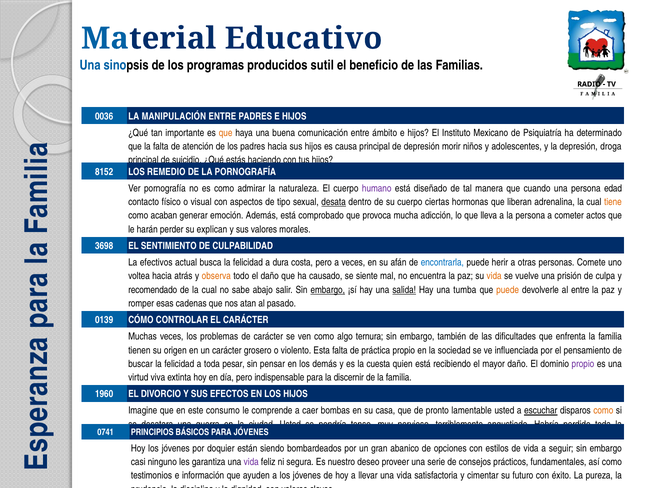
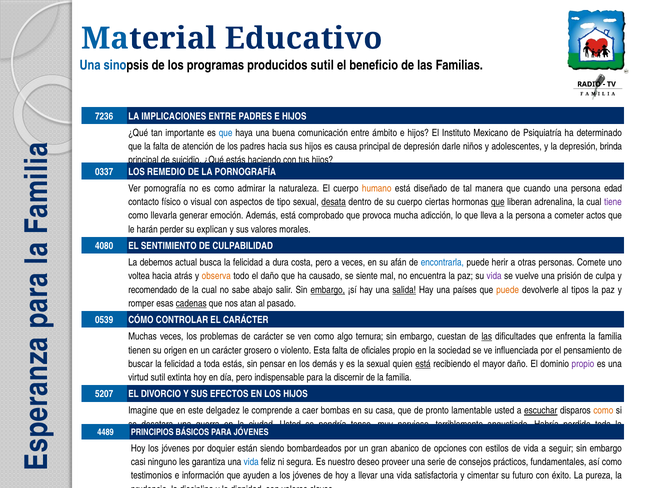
0036: 0036 -> 7236 (104, 116)
MANIPULACIÓN: MANIPULACIÓN -> IMPLICACIONES (174, 116)
que colour: orange -> blue (226, 133)
morir: morir -> darle (451, 146)
droga: droga -> brinda (611, 146)
8152: 8152 -> 0337 (104, 172)
humano colour: purple -> orange (377, 188)
que underline: none -> present (498, 202)
tiene colour: orange -> purple (613, 202)
acaban: acaban -> llevarla (164, 215)
3698: 3698 -> 4080 (104, 246)
efectivos: efectivos -> debemos (156, 262)
vida colour: orange -> purple (494, 276)
tumba: tumba -> países (465, 289)
al entre: entre -> tipos (580, 289)
cadenas underline: none -> present (191, 303)
0139: 0139 -> 0539 (104, 320)
también: también -> cuestan (452, 336)
las underline: none -> present (487, 336)
práctica: práctica -> oficiales (376, 350)
toda pesar: pesar -> estás (233, 364)
la cuesta: cuesta -> sexual (378, 364)
está underline: none -> present (423, 364)
virtud viva: viva -> sutil (158, 377)
1960: 1960 -> 5207 (104, 394)
consumo: consumo -> delgadez (223, 410)
0741: 0741 -> 4489 (106, 432)
vida colour: purple -> blue (251, 461)
